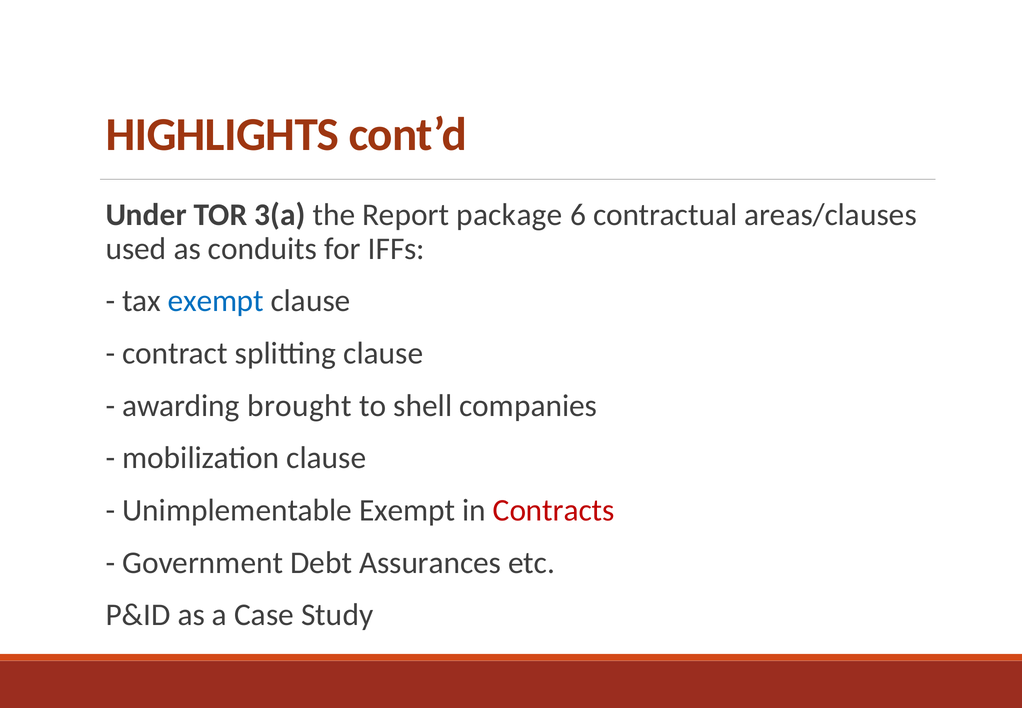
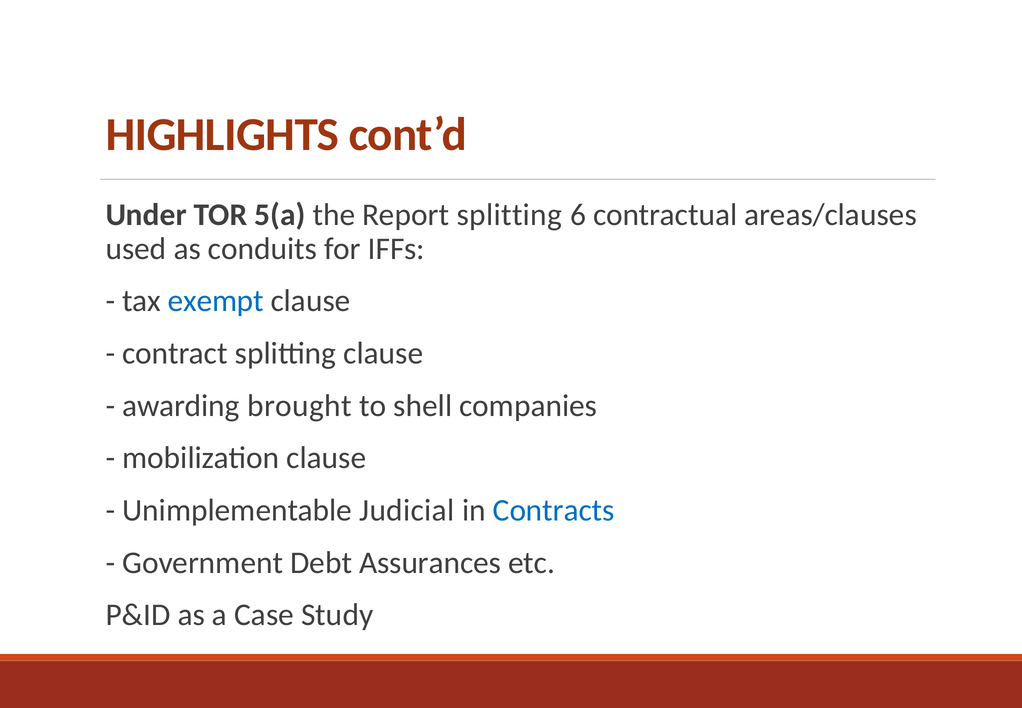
3(a: 3(a -> 5(a (280, 215)
Report package: package -> splitting (509, 215)
Unimplementable Exempt: Exempt -> Judicial (407, 510)
Contracts colour: red -> blue (554, 510)
